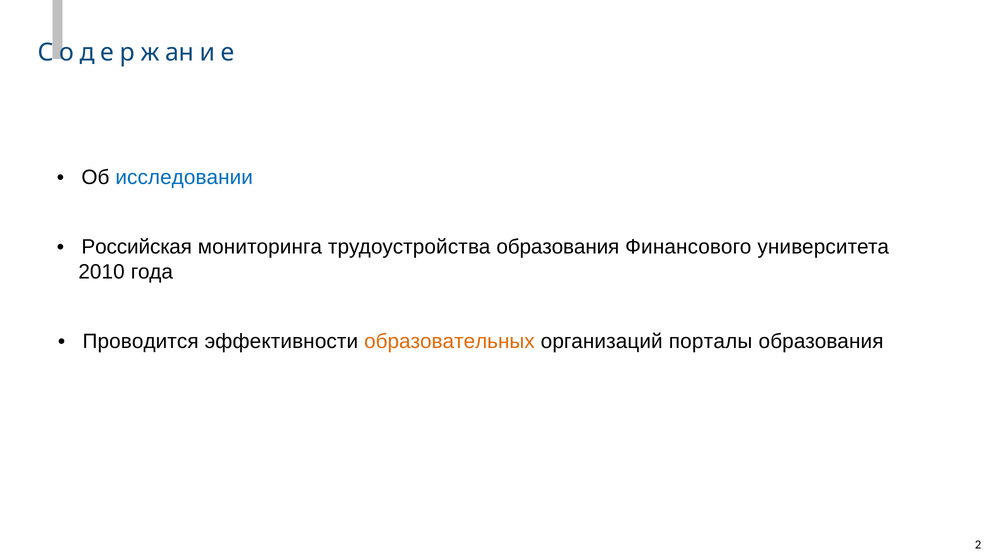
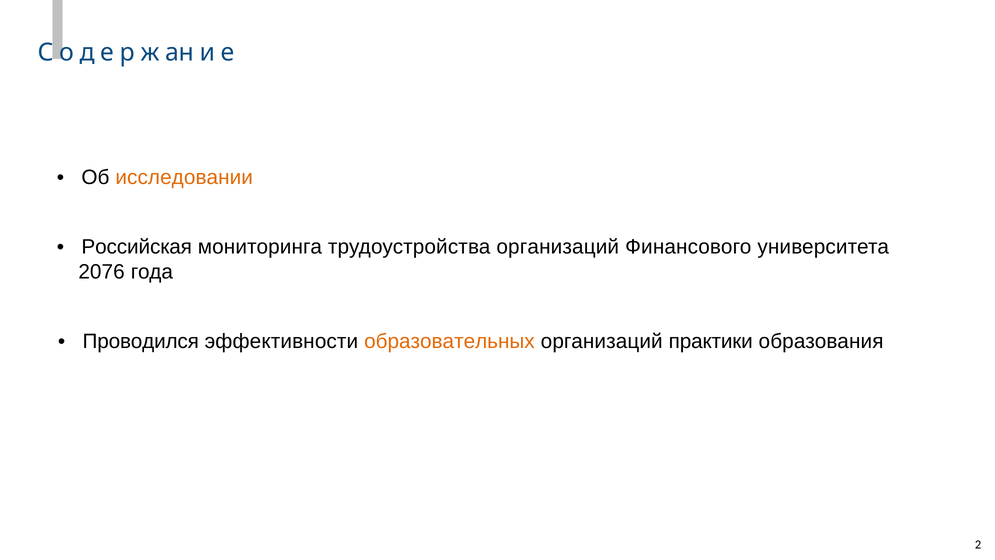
исследовании colour: blue -> orange (184, 177)
трудоустройства образования: образования -> организаций (558, 247)
2010: 2010 -> 2076 (102, 272)
Проводится: Проводится -> Проводился (141, 341)
порталы: порталы -> практики (711, 341)
